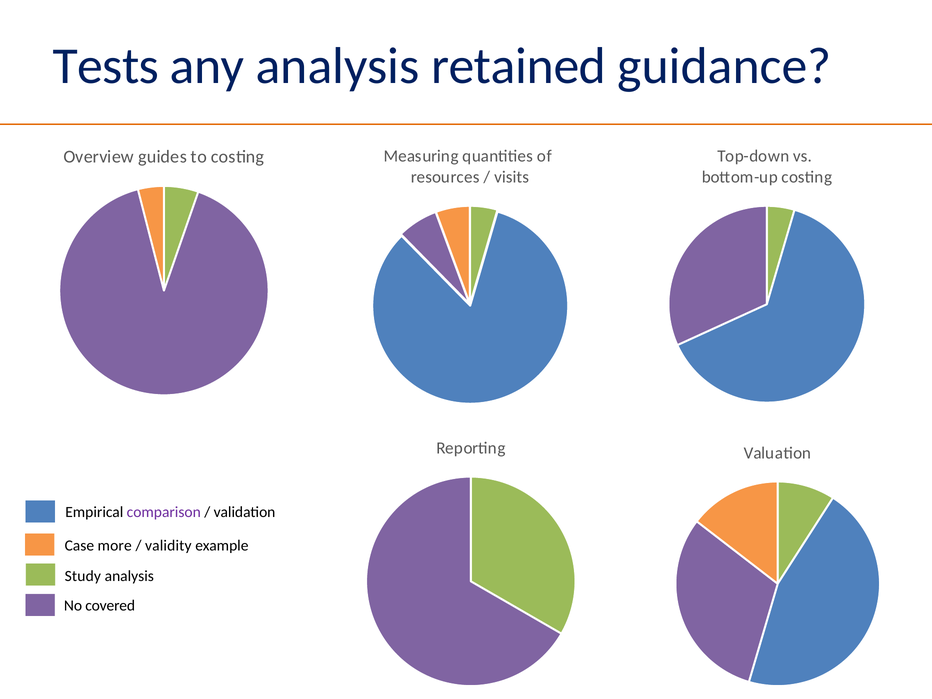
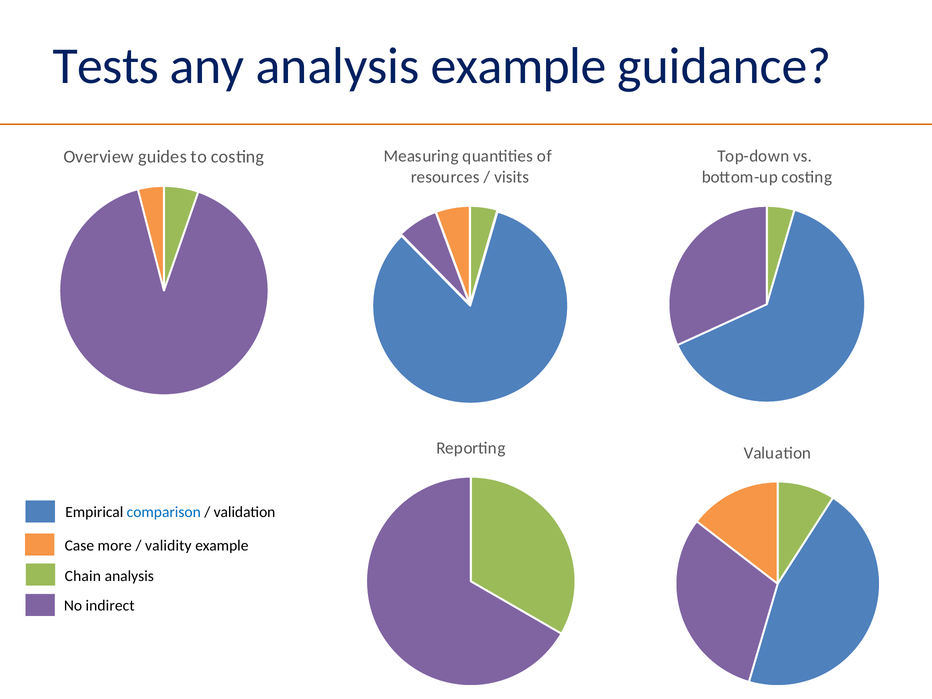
analysis retained: retained -> example (519, 66)
comparison colour: purple -> blue (164, 512)
Study: Study -> Chain (83, 576)
covered: covered -> indirect (110, 606)
